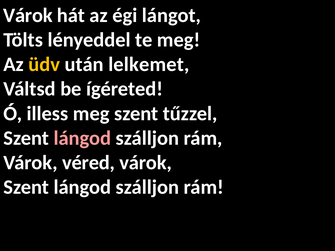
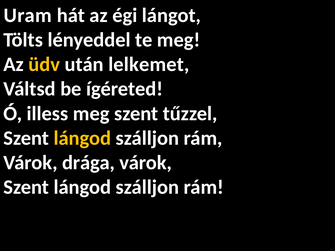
Várok: Várok -> Uram (28, 15)
lángod colour: pink -> yellow (82, 138)
véred: véred -> drága (89, 163)
